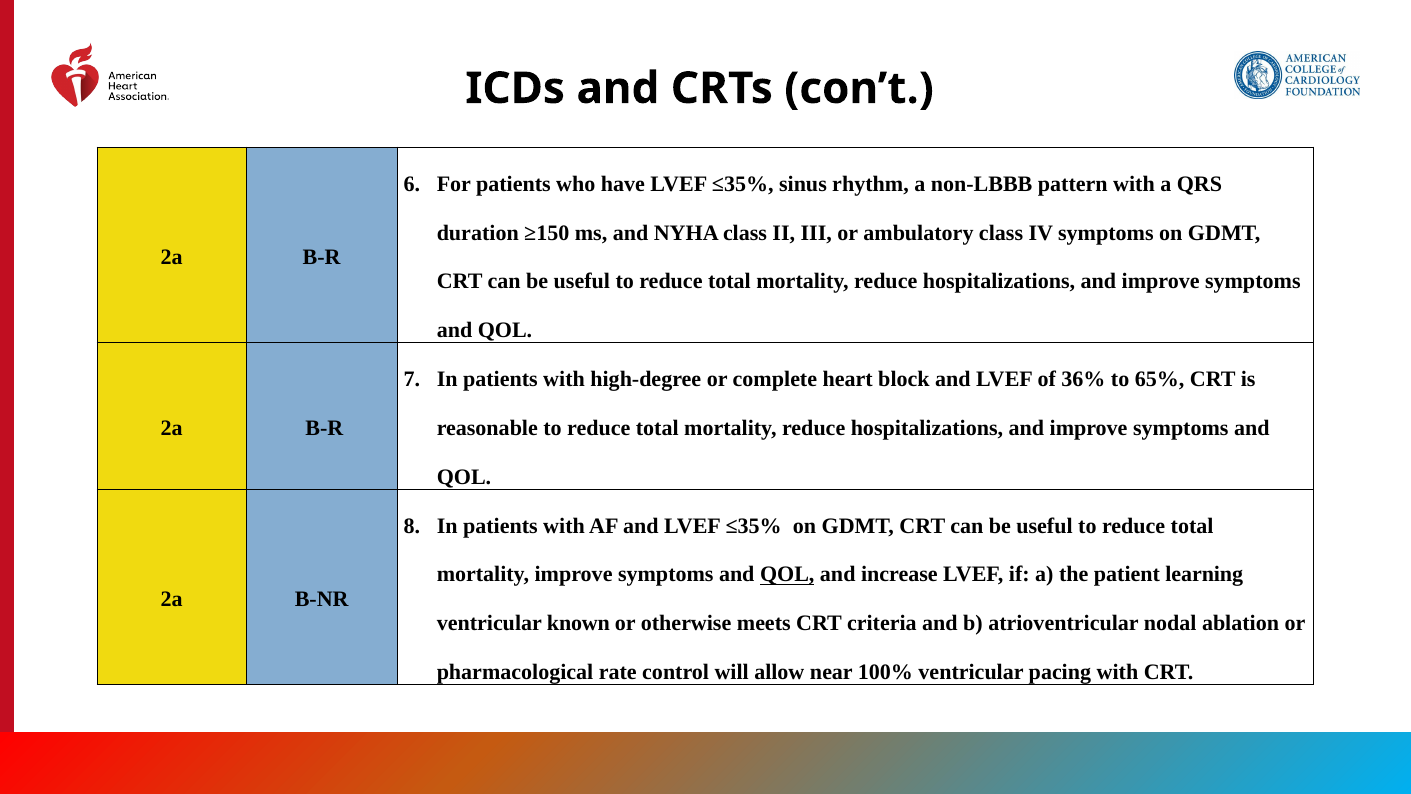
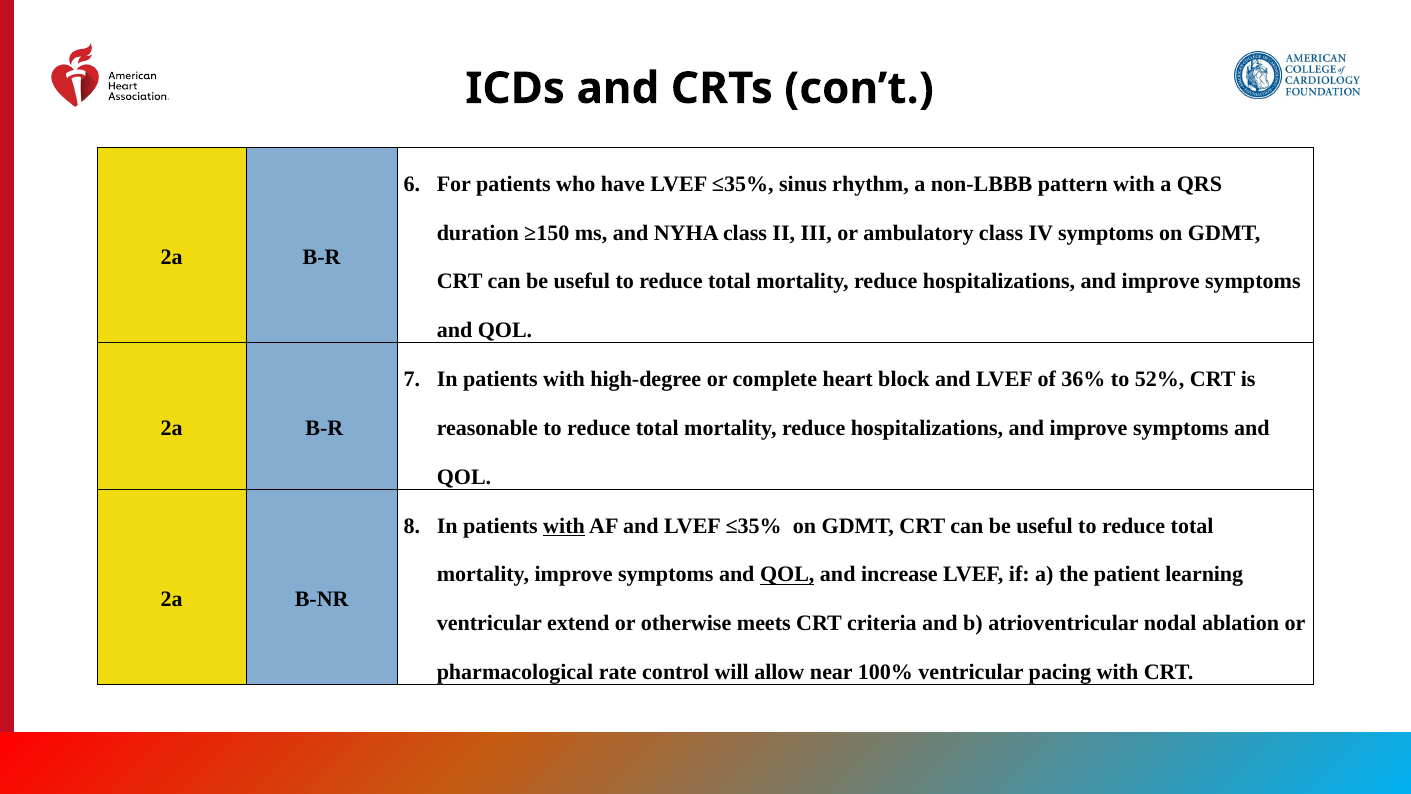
65%: 65% -> 52% (1160, 379)
with underline: none -> present (564, 526)
known: known -> extend (578, 623)
